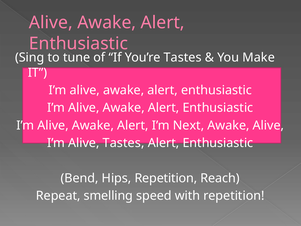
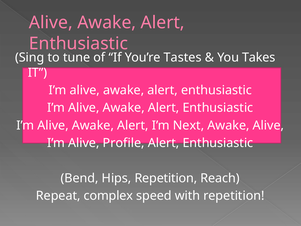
Make: Make -> Takes (259, 58)
Alive Tastes: Tastes -> Profile (124, 143)
smelling: smelling -> complex (108, 196)
